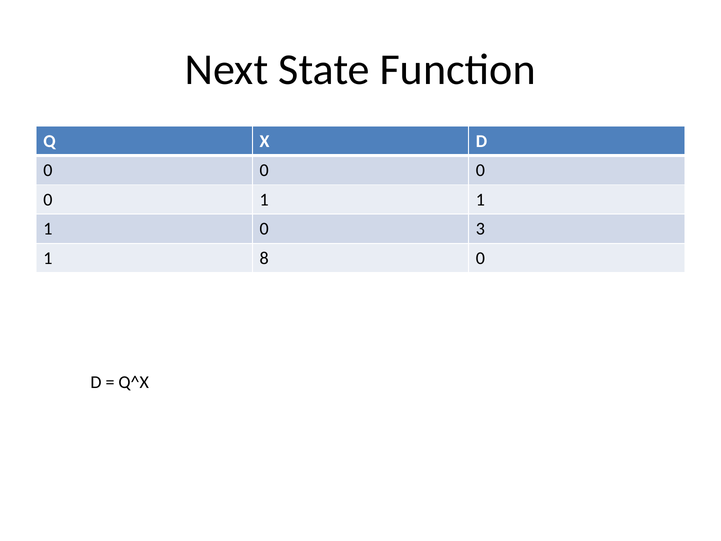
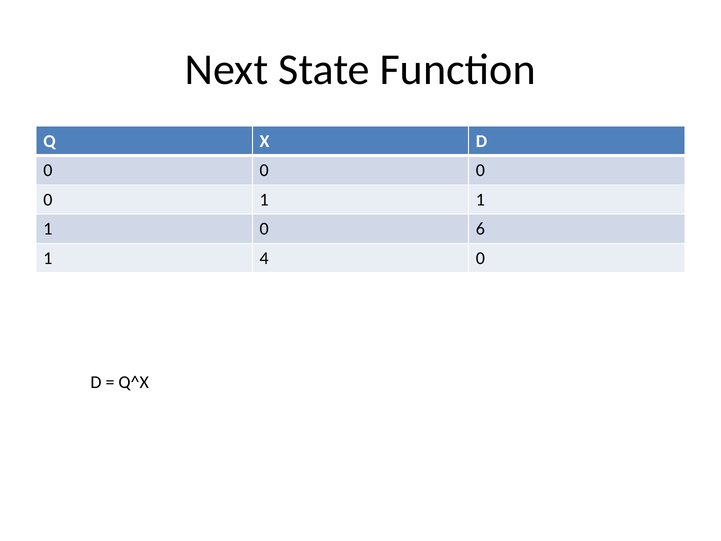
3: 3 -> 6 (480, 229)
8: 8 -> 4 (264, 258)
